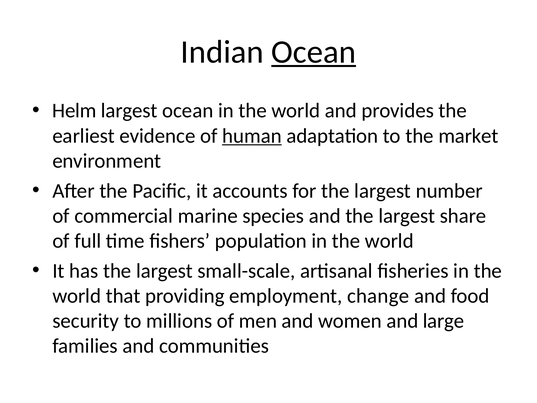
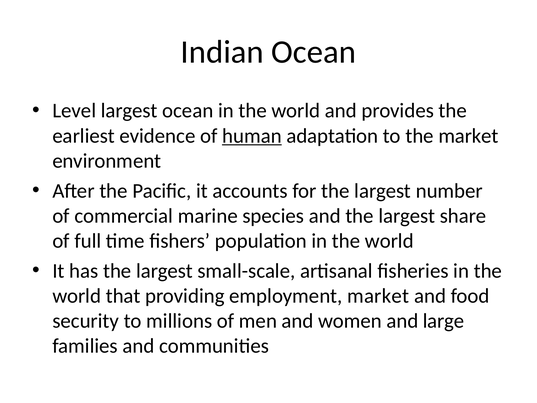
Ocean underline: present -> none (314, 52)
Helm: Helm -> Level (74, 111)
employment change: change -> market (378, 296)
